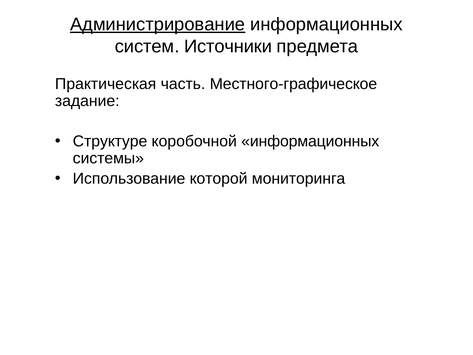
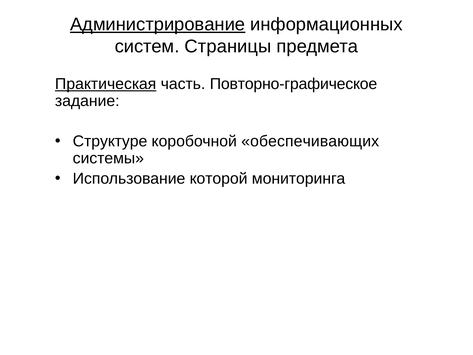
Источники: Источники -> Страницы (228, 46)
Практическая underline: none -> present (106, 84)
Местного-графическое: Местного-графическое -> Повторно-графическое (293, 84)
коробочной информационных: информационных -> обеспечивающих (310, 141)
